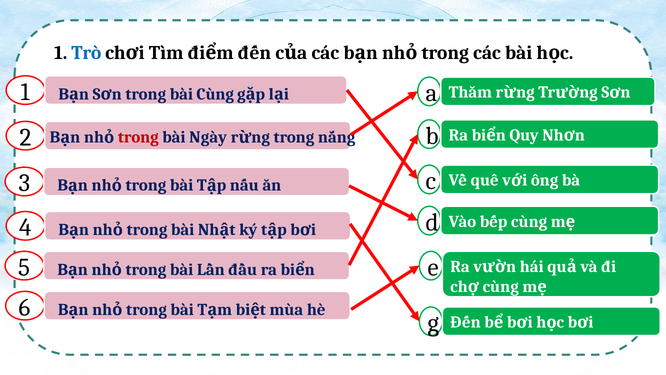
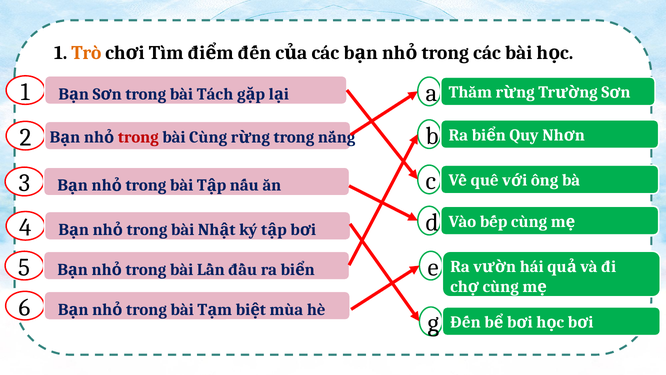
Trò colour: blue -> orange (86, 53)
bài Cùng: Cùng -> Tách (215, 94)
bài Ngày: Ngày -> Cùng (208, 137)
